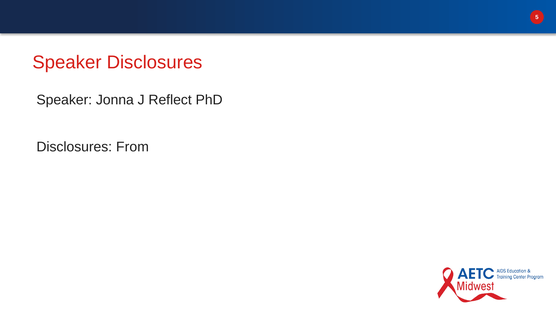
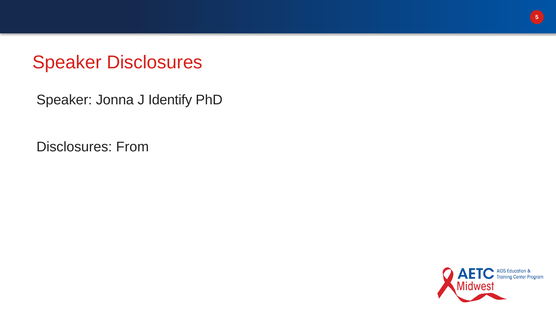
Reflect: Reflect -> Identify (170, 100)
